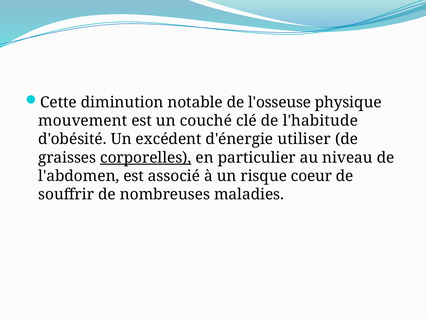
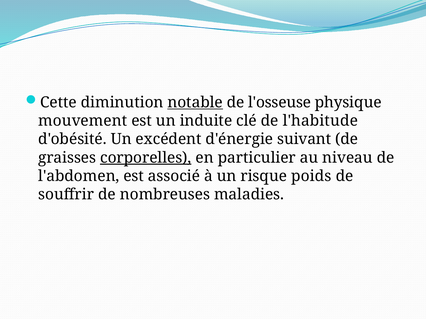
notable underline: none -> present (195, 103)
couché: couché -> induite (206, 121)
utiliser: utiliser -> suivant (304, 139)
coeur: coeur -> poids (311, 176)
